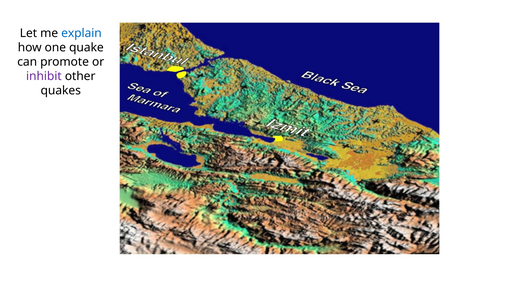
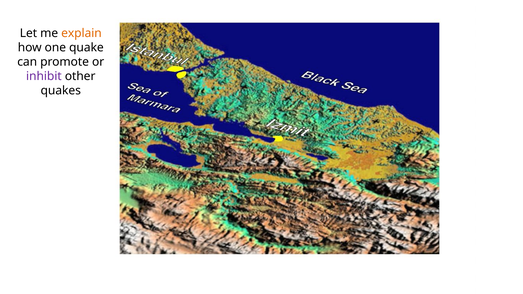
explain colour: blue -> orange (81, 33)
